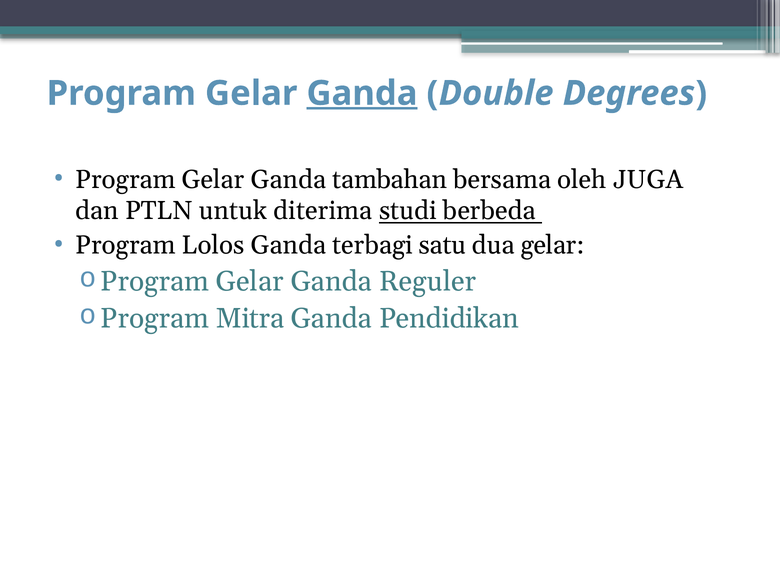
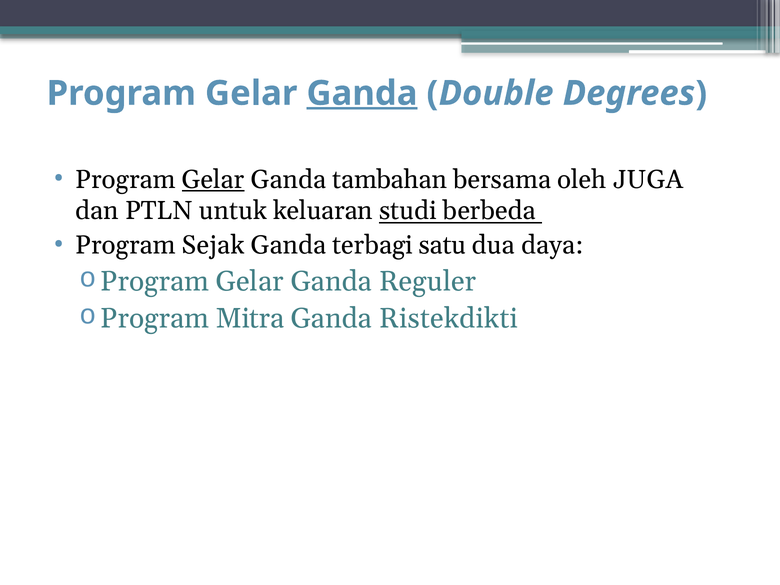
Gelar underline: none -> present (213, 180)
diterima: diterima -> keluaran (323, 211)
Lolos: Lolos -> Sejak (213, 245)
dua gelar: gelar -> daya (552, 245)
Pendidikan: Pendidikan -> Ristekdikti (449, 318)
